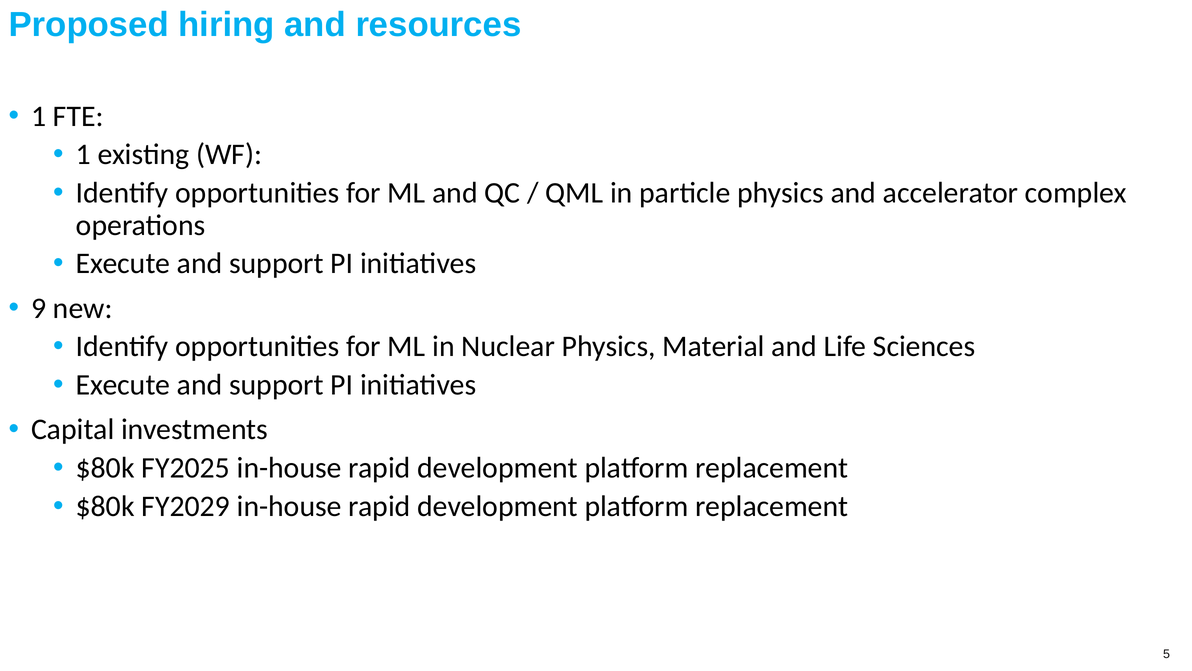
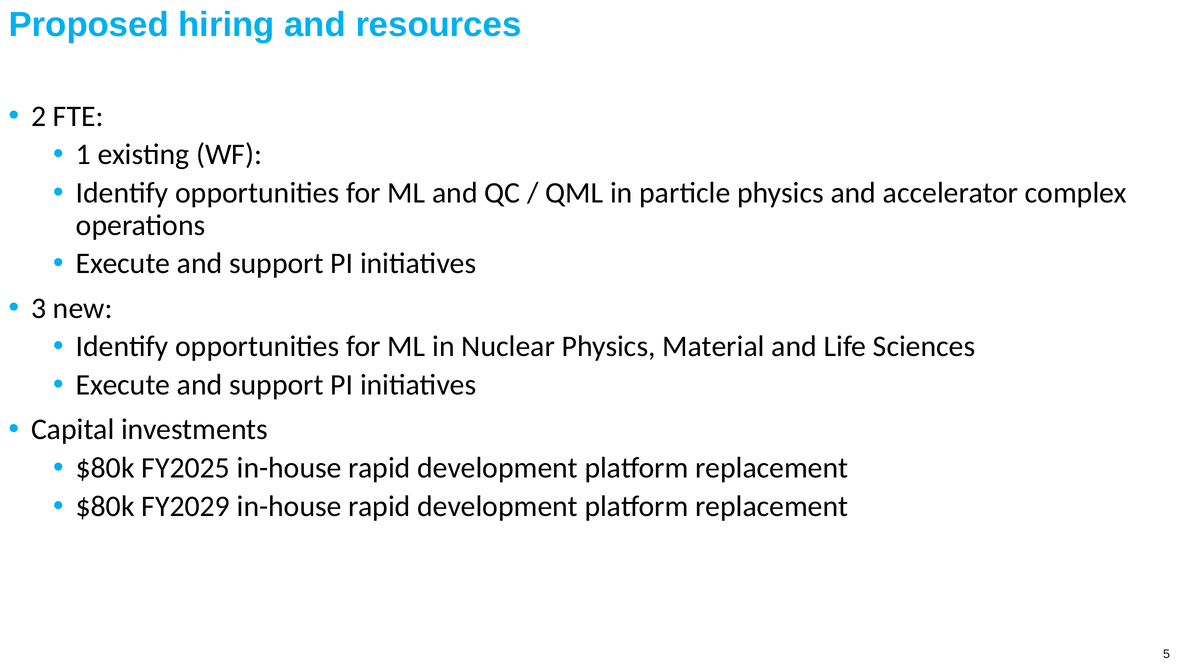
1: 1 -> 2 (39, 116)
9: 9 -> 3 (39, 308)
